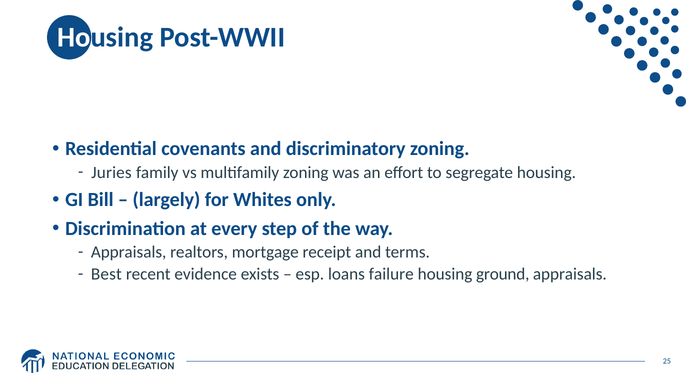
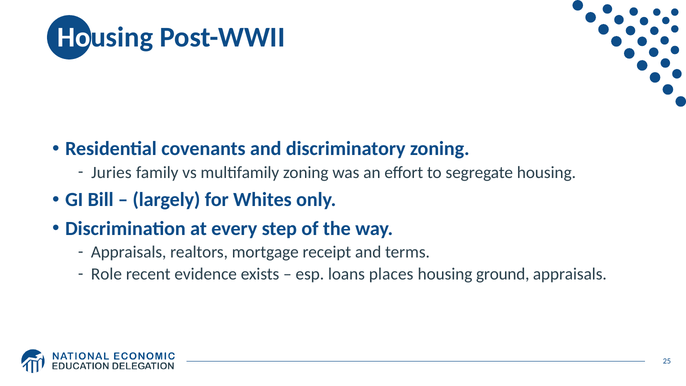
Best: Best -> Role (106, 274)
failure: failure -> places (391, 274)
